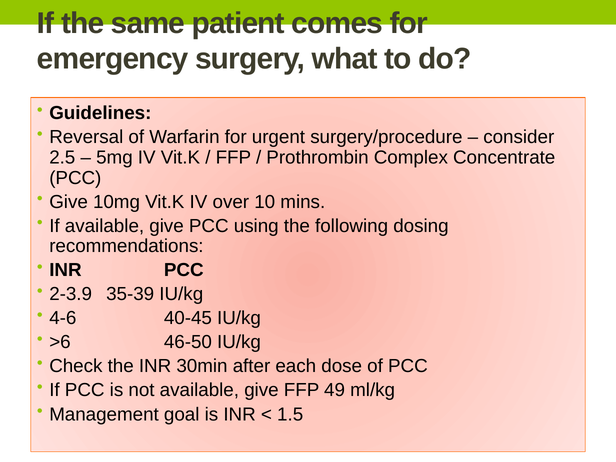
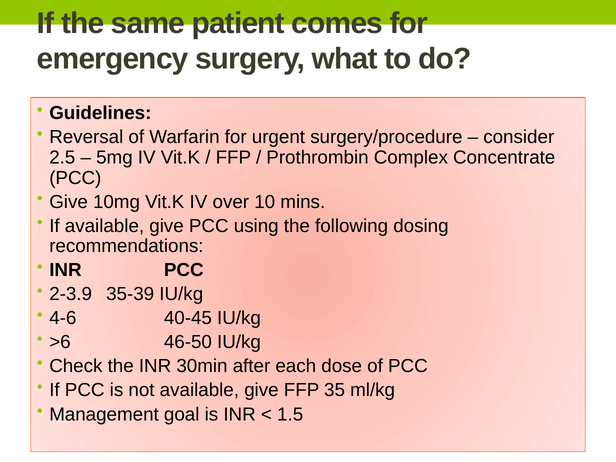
49: 49 -> 35 (335, 390)
